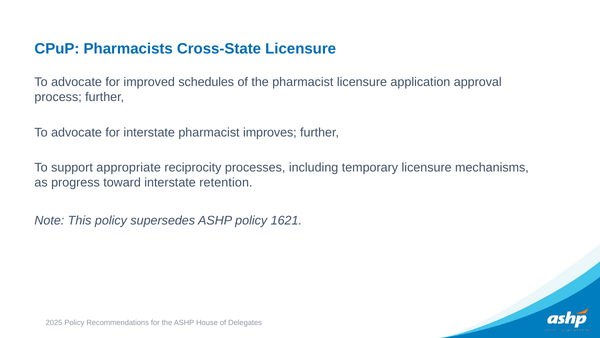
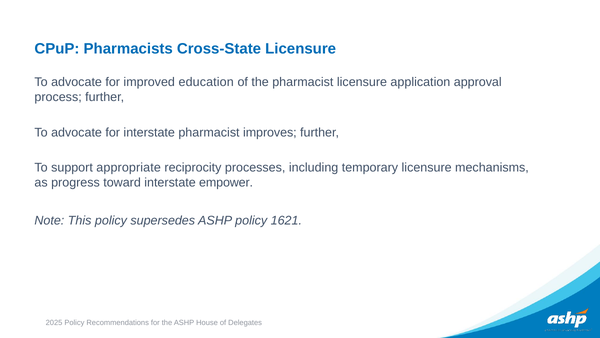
schedules: schedules -> education (206, 82)
retention: retention -> empower (226, 182)
